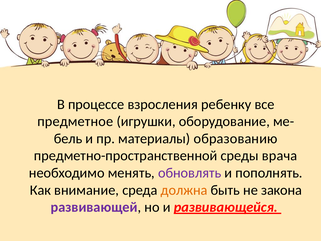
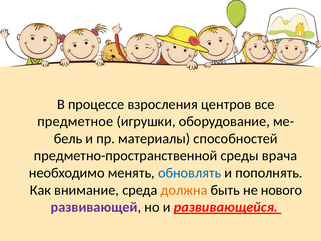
ребенку: ребенку -> центров (226, 104)
образованию: образованию -> способностей (236, 138)
обновлять colour: purple -> blue (190, 173)
закона: закона -> нового (281, 190)
